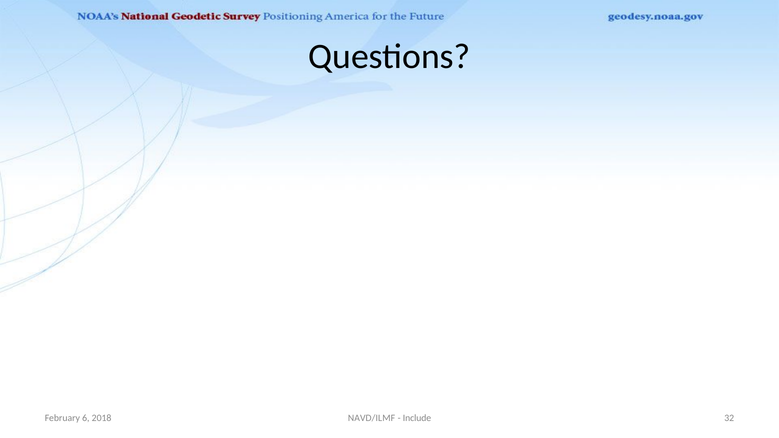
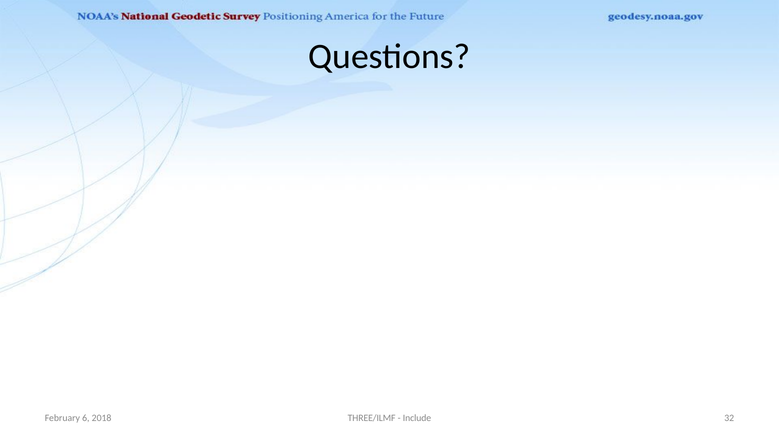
NAVD/ILMF: NAVD/ILMF -> THREE/ILMF (372, 418)
